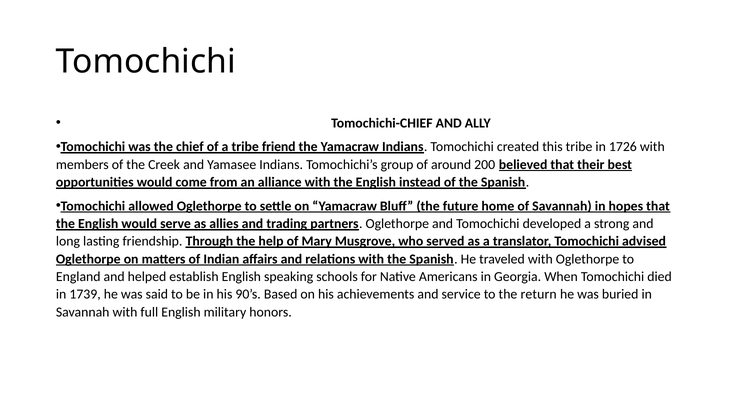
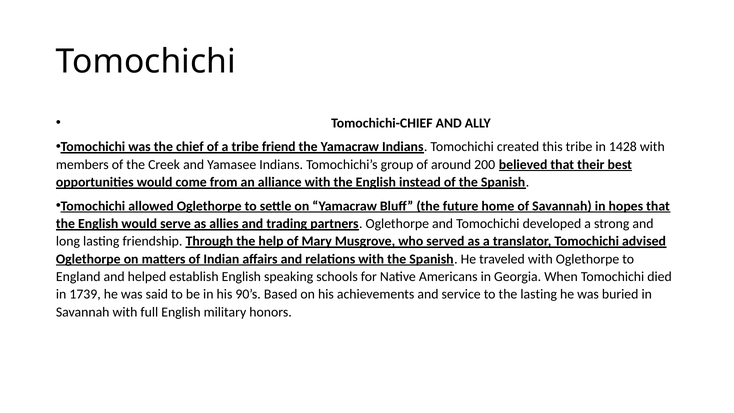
1726: 1726 -> 1428 (623, 147)
the return: return -> lasting (539, 294)
